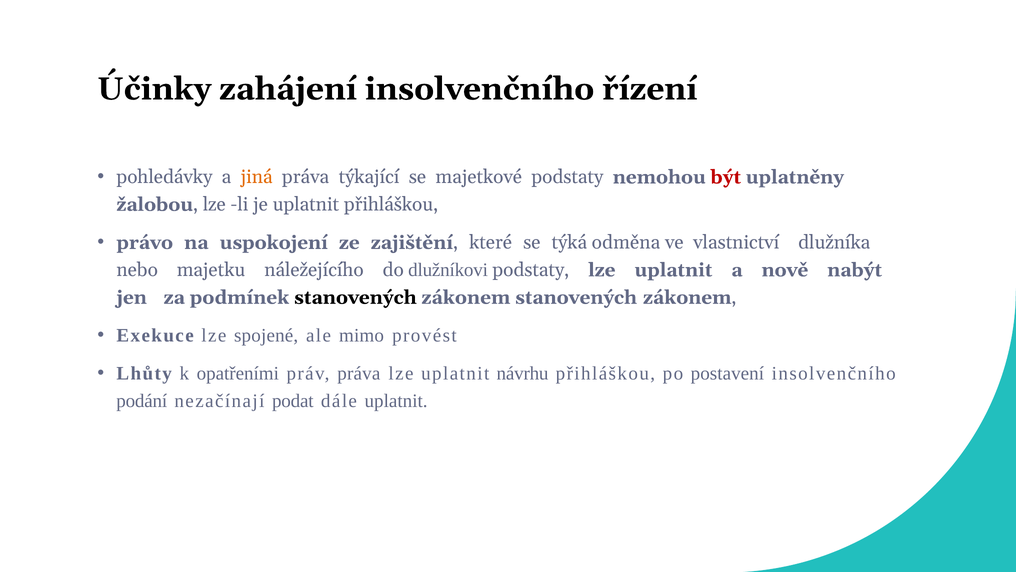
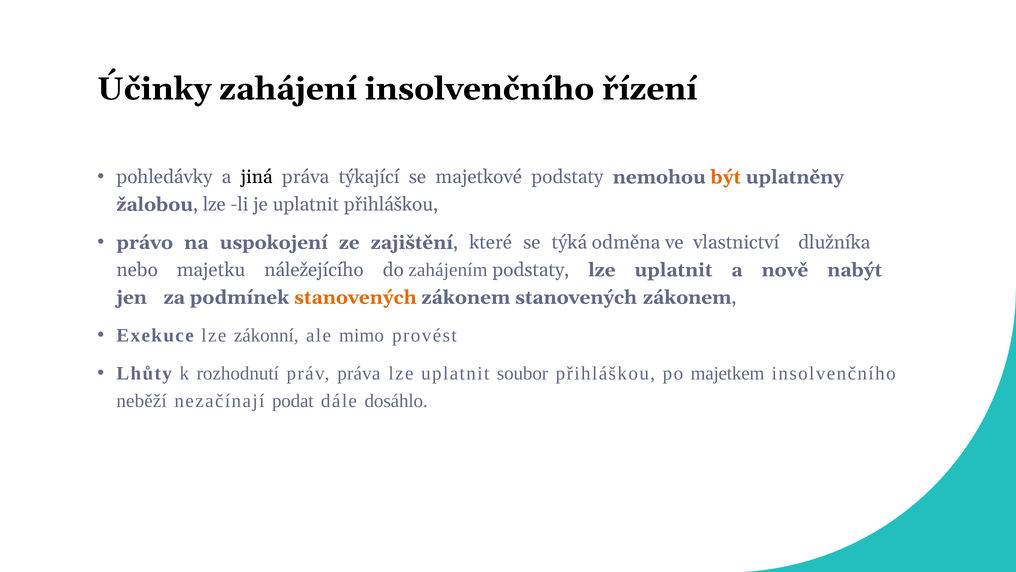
jiná colour: orange -> black (257, 177)
být colour: red -> orange (726, 177)
dlužníkovi: dlužníkovi -> zahájením (448, 270)
stanovených colour: black -> orange (355, 297)
spojené: spojené -> zákonní (266, 335)
opatřeními: opatřeními -> rozhodnutí (238, 373)
návrhu: návrhu -> soubor (523, 373)
postavení: postavení -> majetkem (727, 373)
podání: podání -> neběží (142, 401)
dále uplatnit: uplatnit -> dosáhlo (396, 401)
